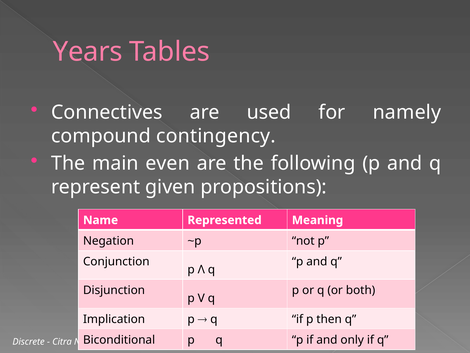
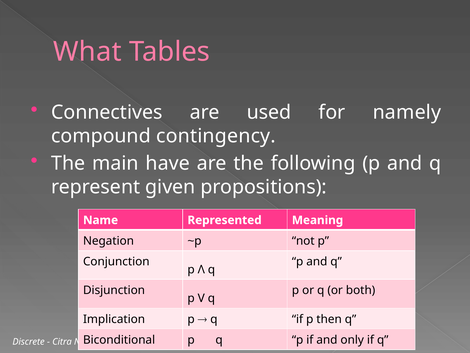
Years: Years -> What (87, 52)
even: even -> have (168, 163)
